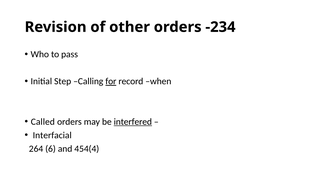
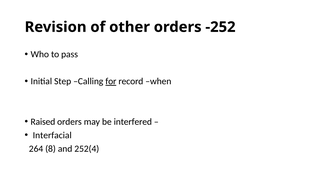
-234: -234 -> -252 (220, 27)
Called: Called -> Raised (43, 122)
interfered underline: present -> none (133, 122)
6: 6 -> 8 (51, 149)
454(4: 454(4 -> 252(4 (87, 149)
